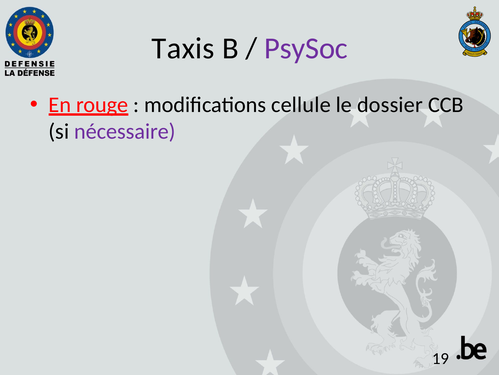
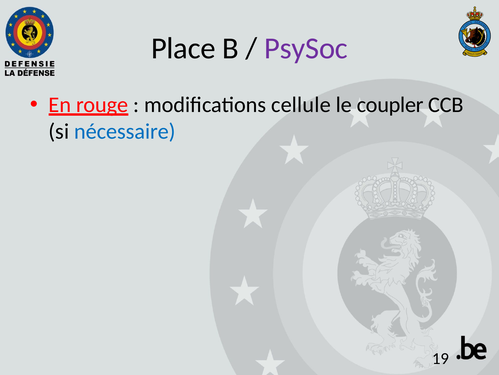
Taxis: Taxis -> Place (183, 48)
dossier: dossier -> coupler (390, 105)
nécessaire colour: purple -> blue (125, 131)
